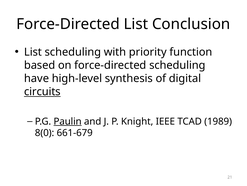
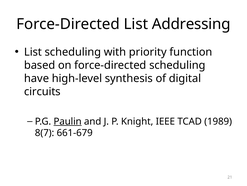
Conclusion: Conclusion -> Addressing (191, 24)
circuits underline: present -> none (42, 91)
8(0: 8(0 -> 8(7 (45, 132)
